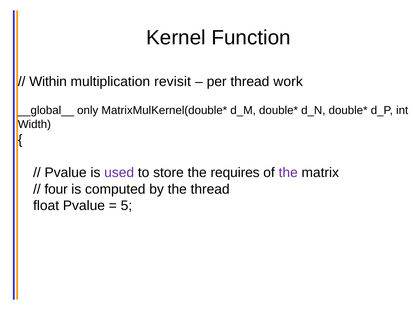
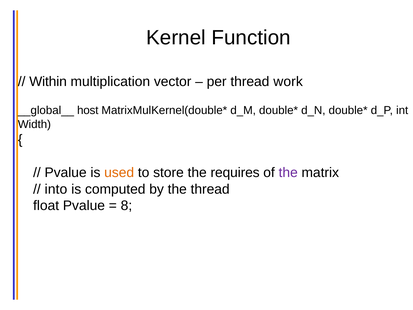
revisit: revisit -> vector (173, 82)
only: only -> host (88, 110)
used colour: purple -> orange (119, 172)
four: four -> into (56, 189)
5: 5 -> 8 (126, 206)
